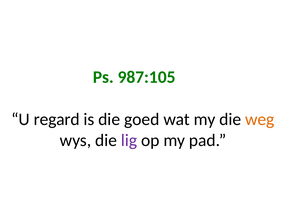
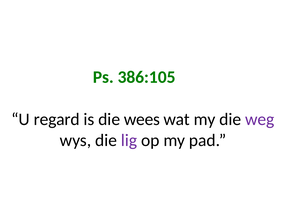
987:105: 987:105 -> 386:105 (147, 77)
goed: goed -> wees (142, 119)
weg colour: orange -> purple (260, 119)
